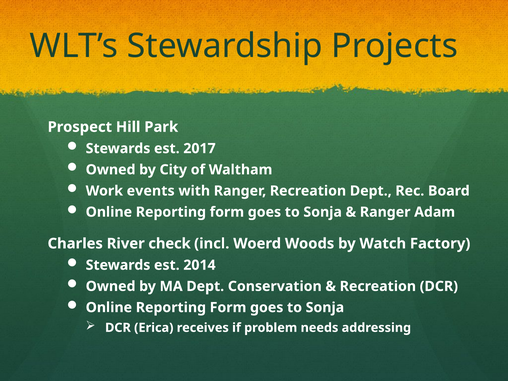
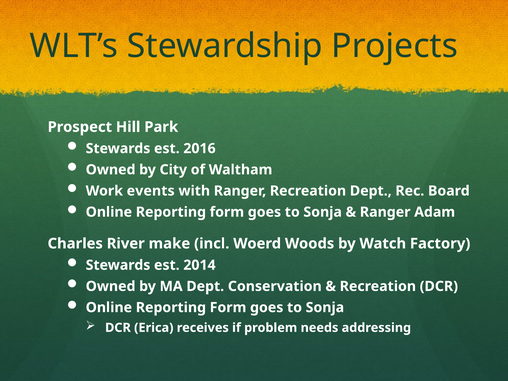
2017: 2017 -> 2016 (199, 149)
check: check -> make (169, 244)
